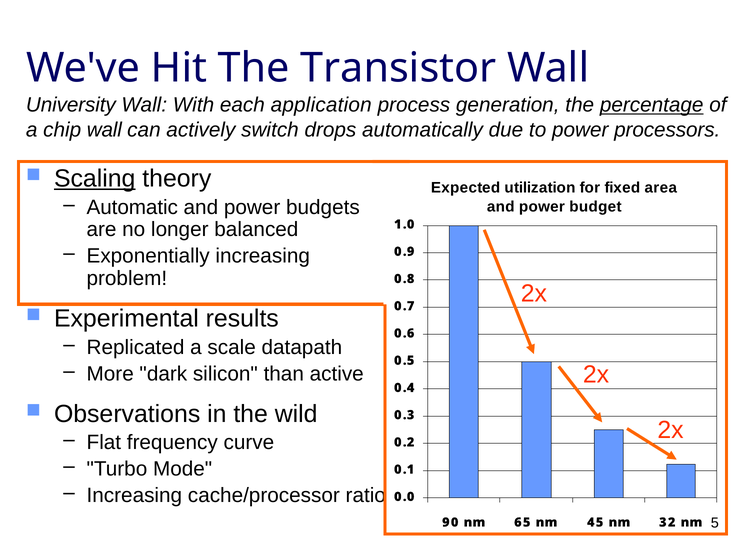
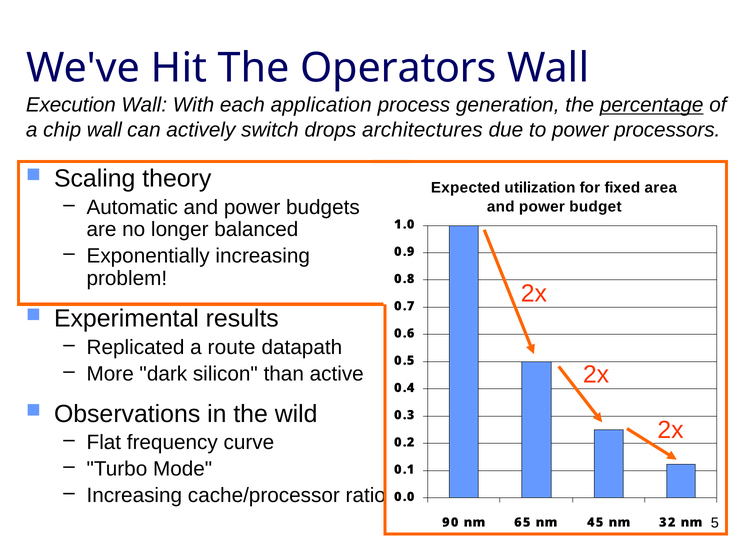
Transistor: Transistor -> Operators (399, 68)
University: University -> Execution (71, 105)
automatically: automatically -> architectures (422, 130)
Scaling underline: present -> none (95, 178)
scale: scale -> route (232, 347)
